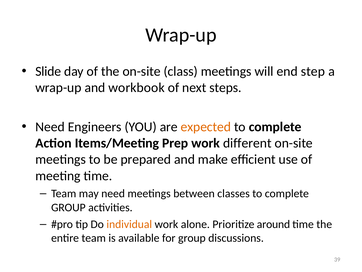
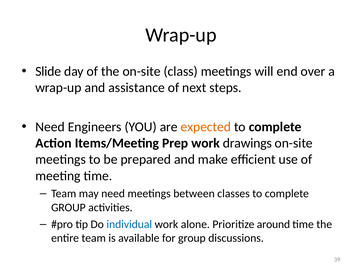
step: step -> over (313, 71)
workbook: workbook -> assistance (137, 88)
different: different -> drawings (247, 143)
individual colour: orange -> blue (129, 224)
